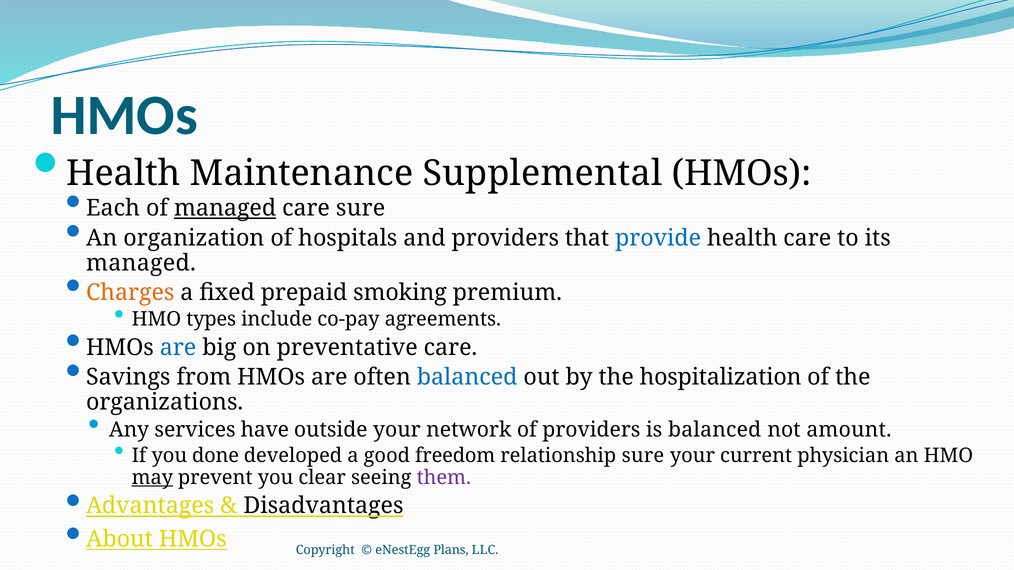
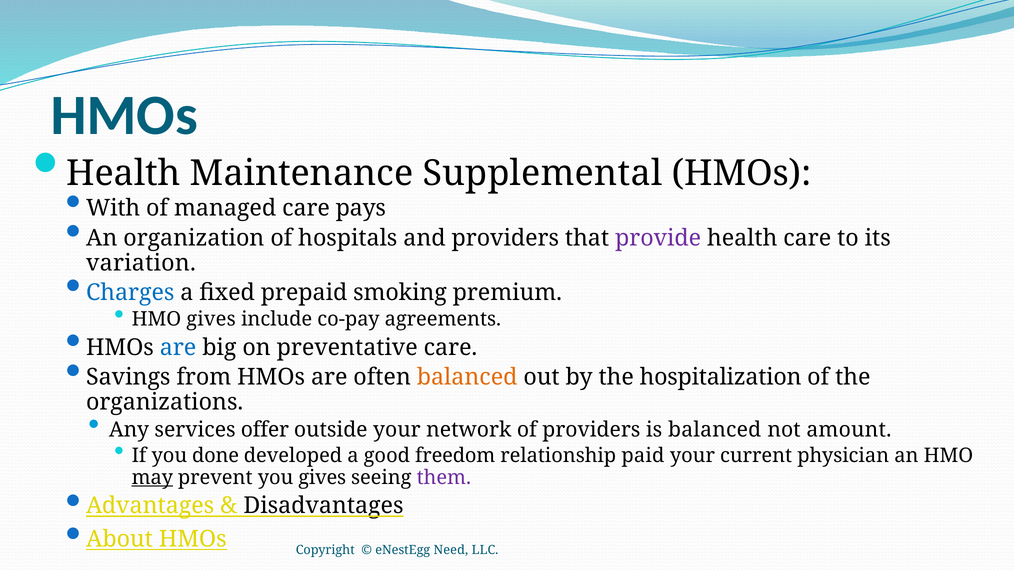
Each: Each -> With (113, 208)
managed underline: present -> none (225, 208)
care sure: sure -> pays (361, 208)
provide colour: blue -> purple (658, 238)
managed: managed -> variation (141, 263)
Charges colour: orange -> blue (130, 293)
HMO types: types -> gives (211, 319)
balanced colour: blue -> orange (467, 377)
have: have -> offer (265, 430)
relationship sure: sure -> paid (643, 456)
you clear: clear -> gives (322, 478)
Plans: Plans -> Need (451, 550)
